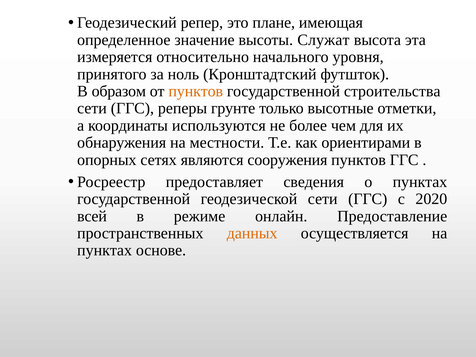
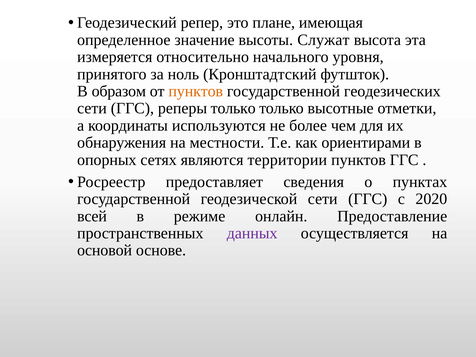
строительства: строительства -> геодезических (392, 91)
реперы грунте: грунте -> только (233, 108)
сооружения: сооружения -> территории (287, 160)
данных colour: orange -> purple (252, 233)
пунктах: пунктах -> основой (105, 250)
